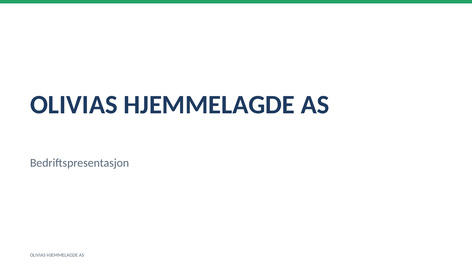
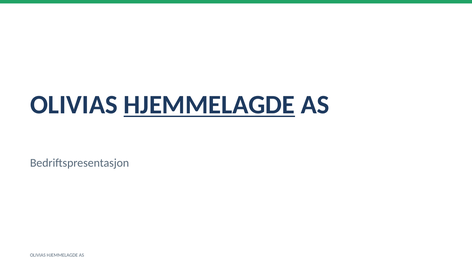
HJEMMELAGDE underline: none -> present (209, 105)
